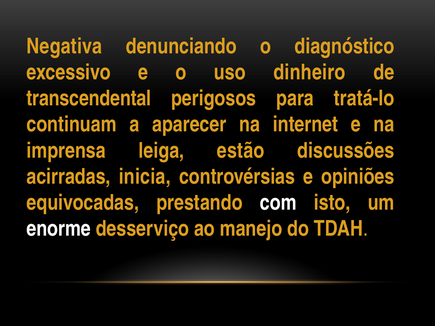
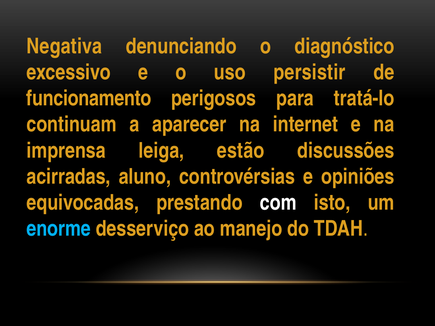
dinheiro: dinheiro -> persistir (309, 72)
transcendental: transcendental -> funcionamento (89, 98)
inicia: inicia -> aluno (145, 177)
enorme colour: white -> light blue (59, 229)
